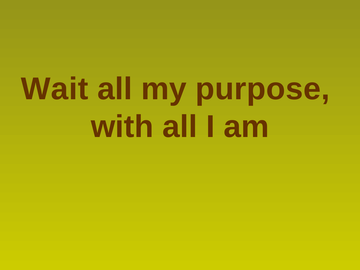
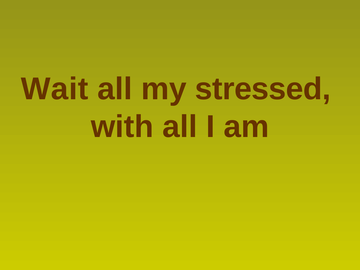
purpose: purpose -> stressed (263, 89)
